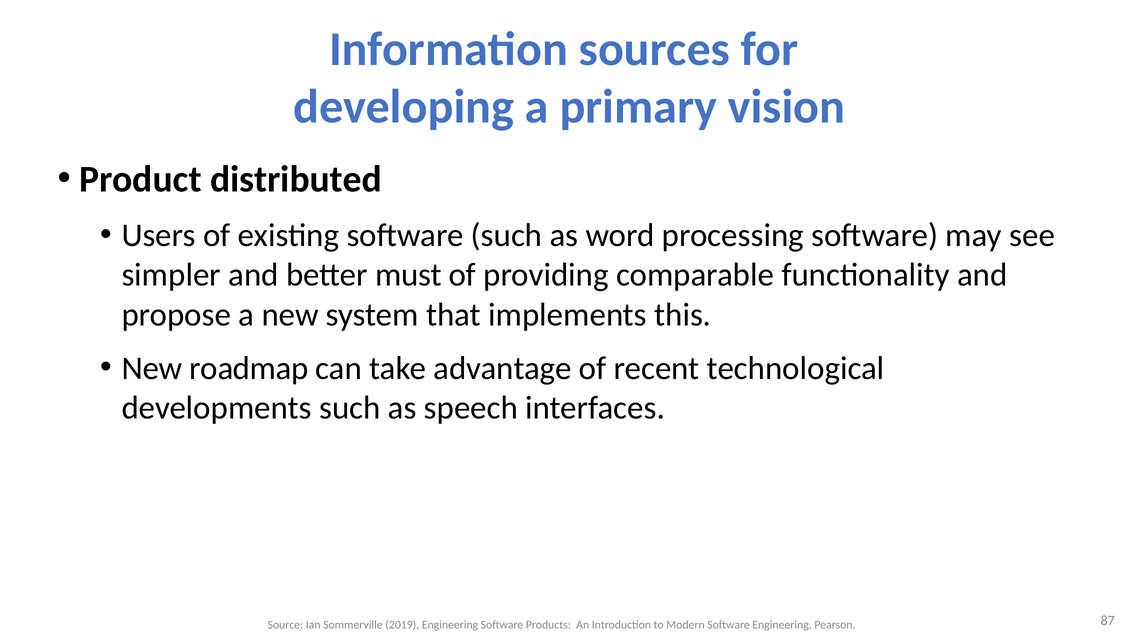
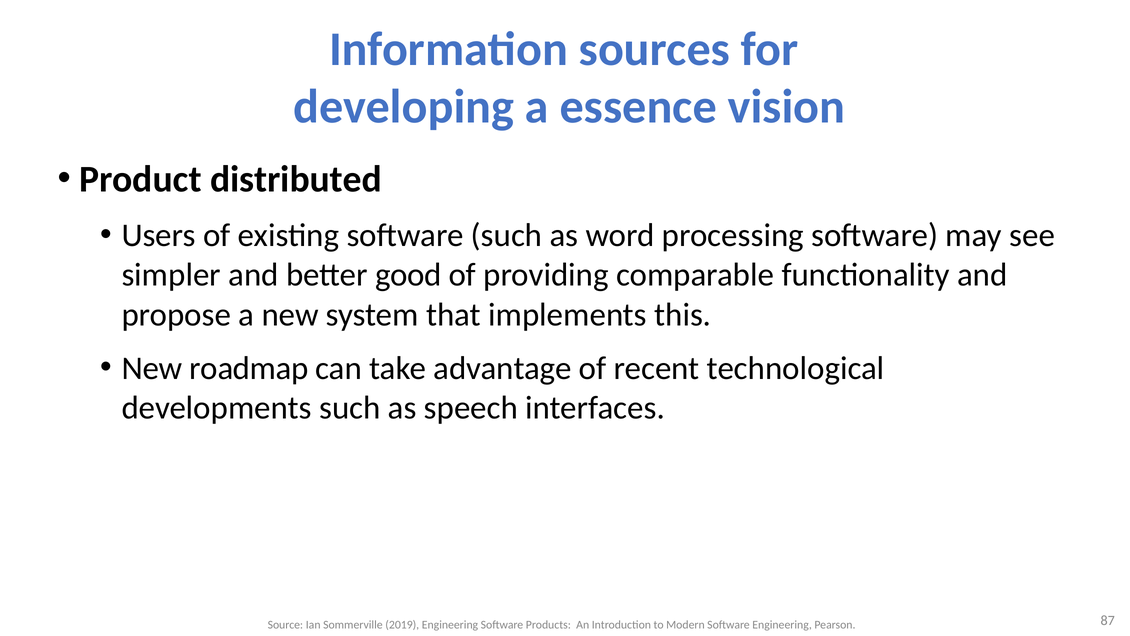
primary: primary -> essence (638, 107)
must: must -> good (408, 275)
